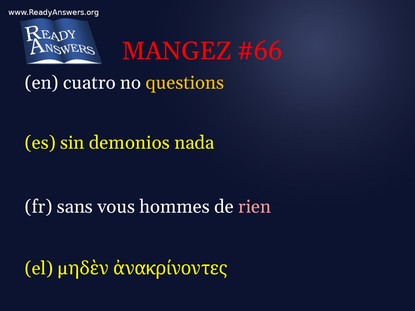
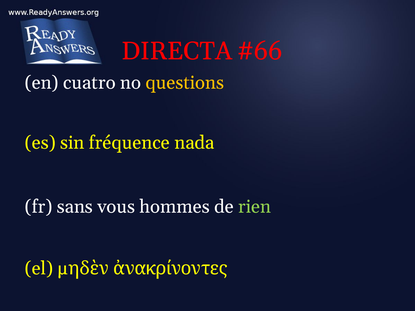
MANGEZ: MANGEZ -> DIRECTA (177, 51)
demonios: demonios -> fréquence (129, 143)
rien colour: pink -> light green (255, 207)
